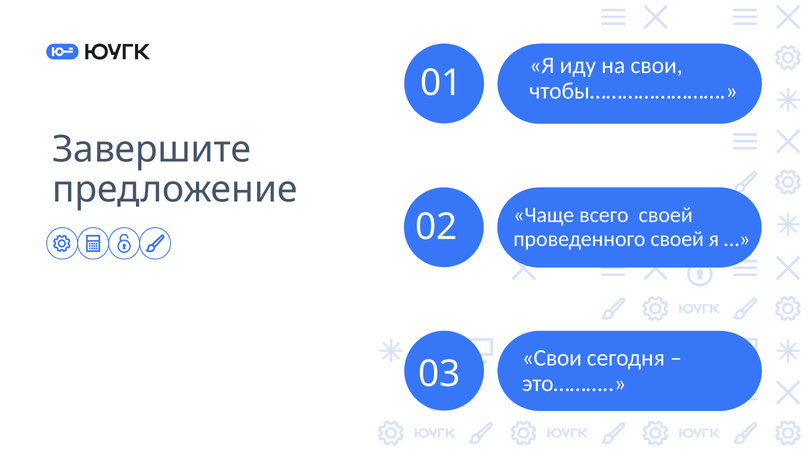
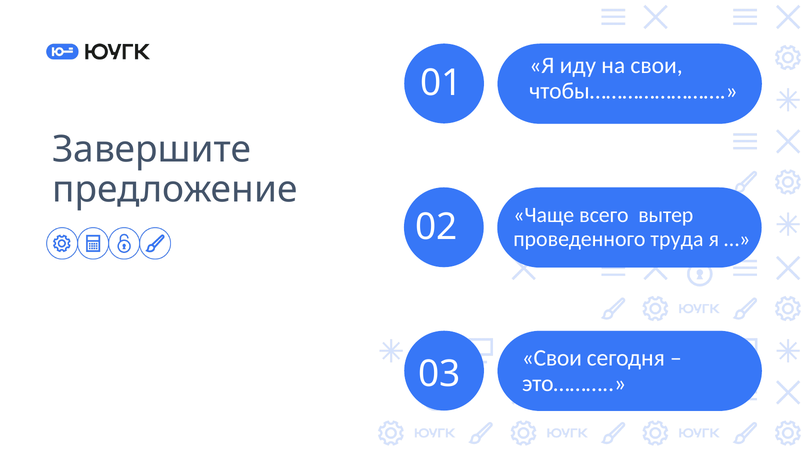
всего своей: своей -> вытер (666, 215)
проведенного своей: своей -> труда (677, 239)
